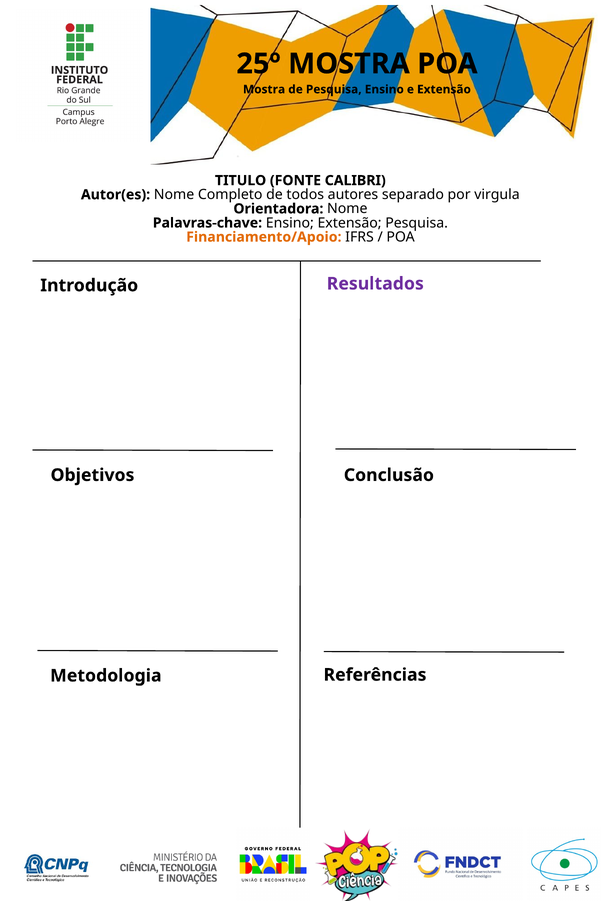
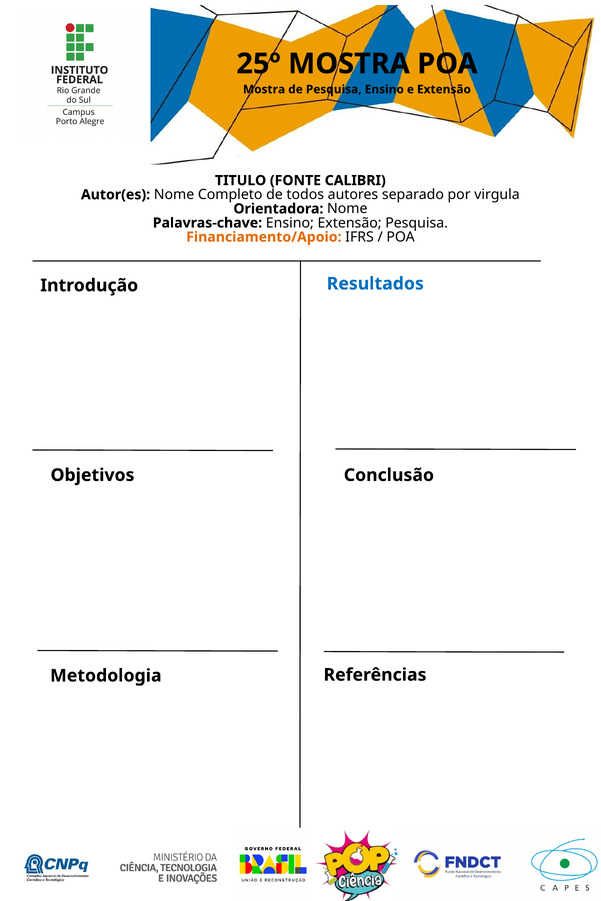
Resultados colour: purple -> blue (375, 284)
